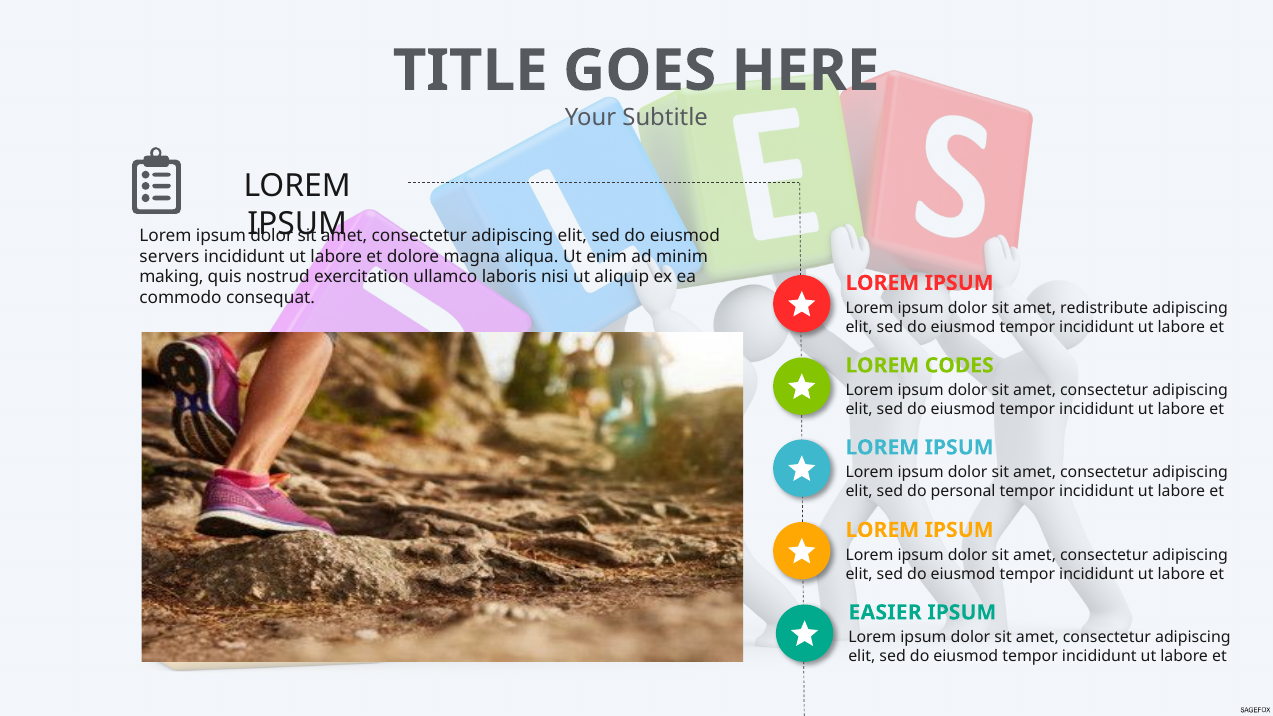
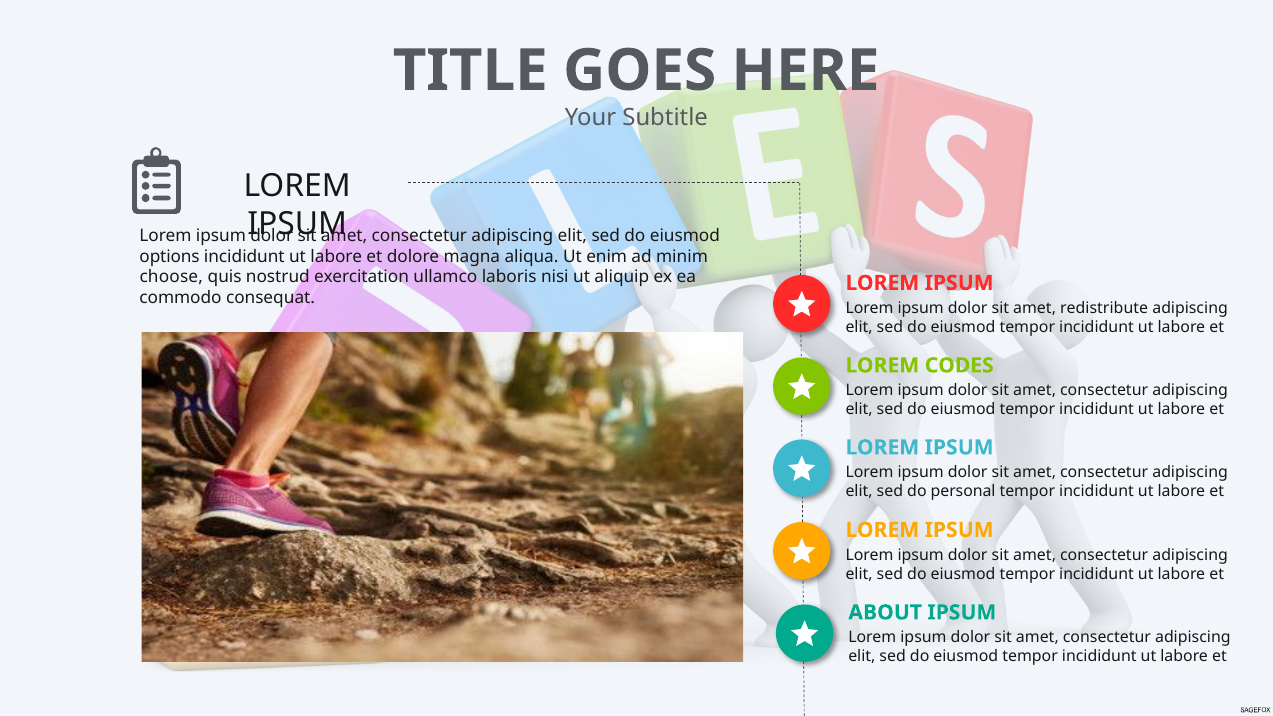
servers: servers -> options (170, 256)
making: making -> choose (171, 277)
EASIER: EASIER -> ABOUT (885, 613)
